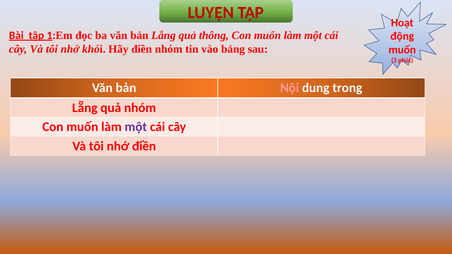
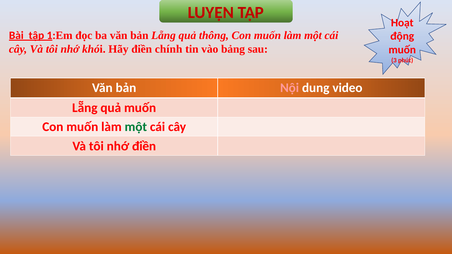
điền nhóm: nhóm -> chính (169, 49)
trong: trong -> video (347, 88)
quả nhóm: nhóm -> muốn (140, 108)
một colour: purple -> green (136, 127)
